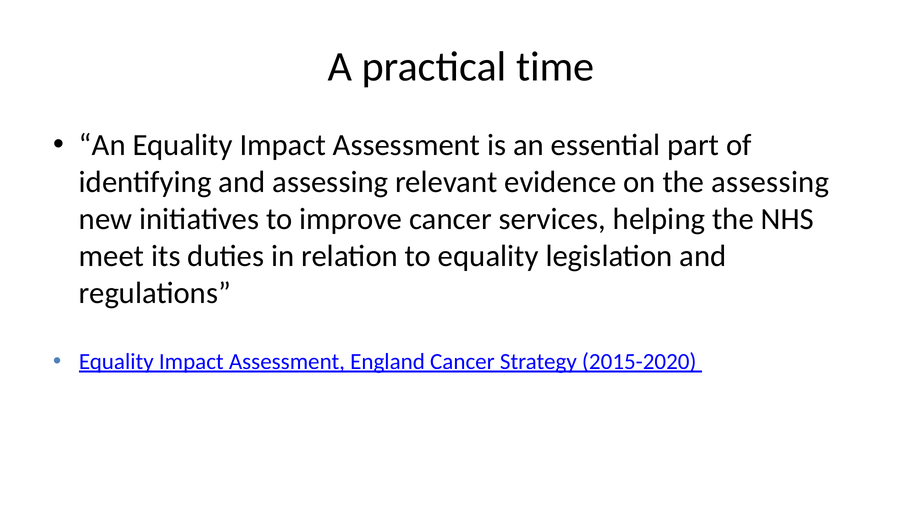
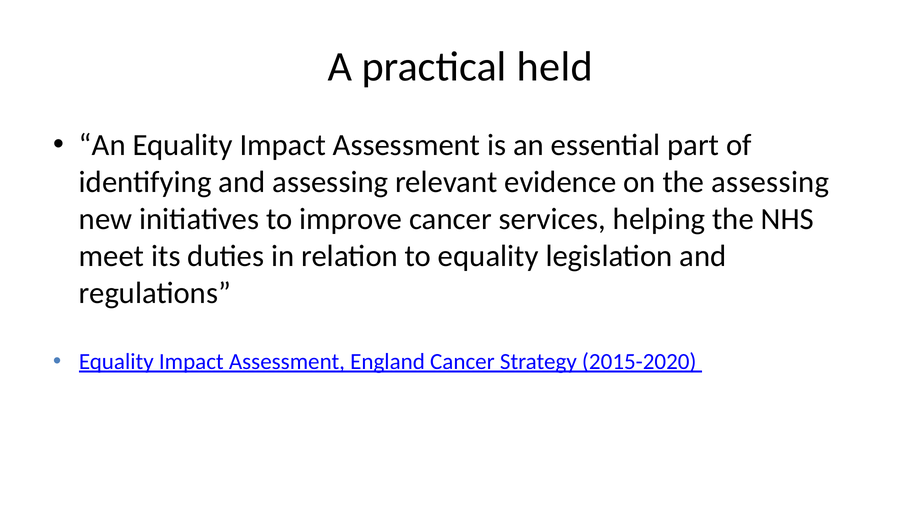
time: time -> held (555, 67)
